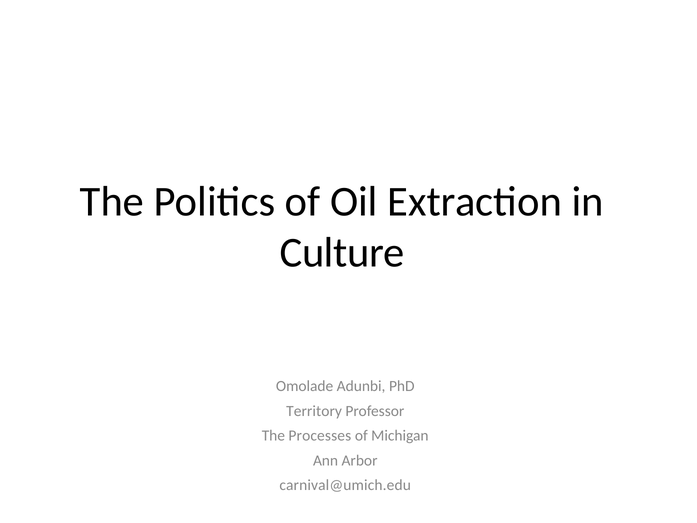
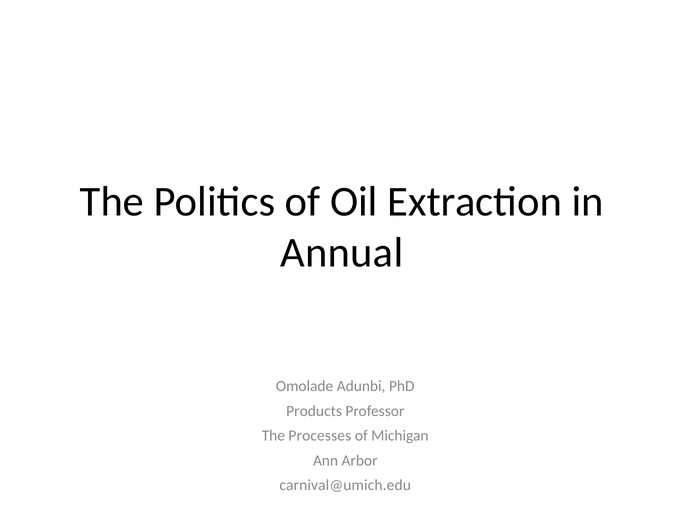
Culture: Culture -> Annual (342, 253)
Territory: Territory -> Products (314, 411)
